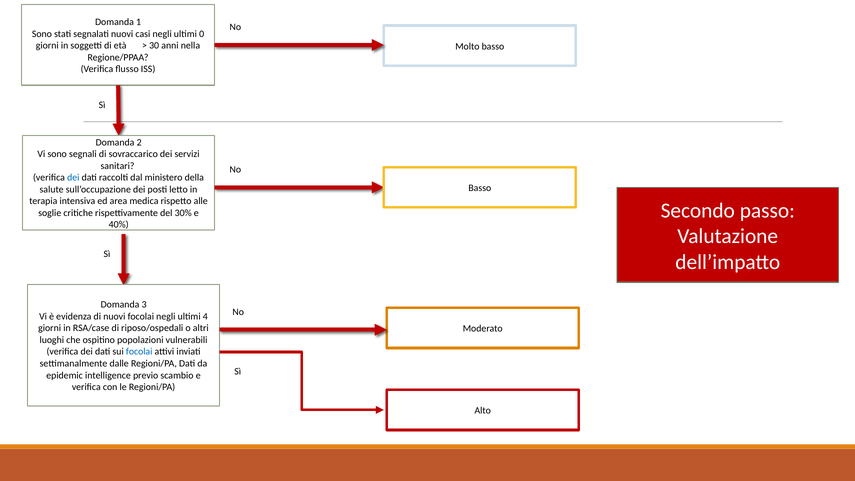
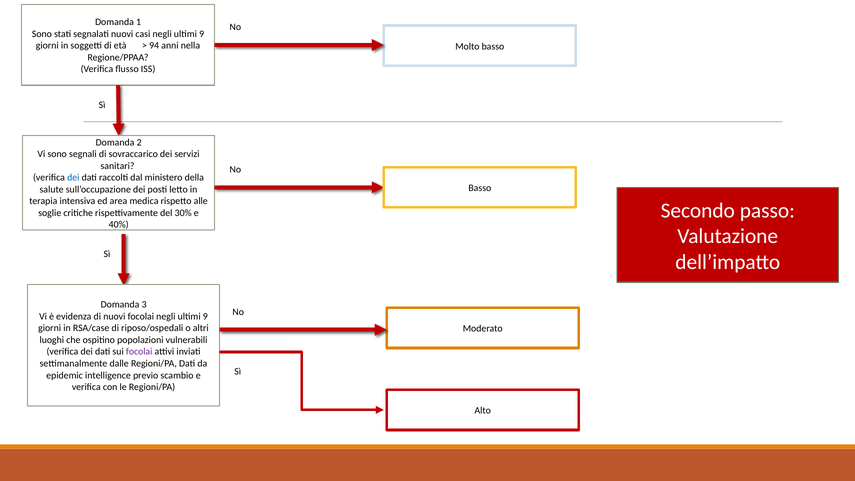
casi negli ultimi 0: 0 -> 9 (202, 34)
30: 30 -> 94 (154, 46)
focolai negli ultimi 4: 4 -> 9 (205, 316)
focolai colour: blue -> purple (139, 352)
